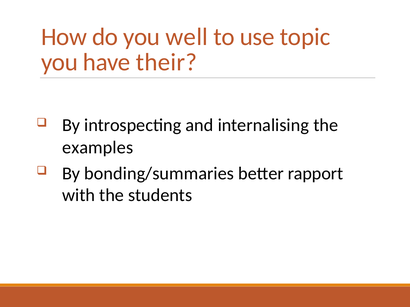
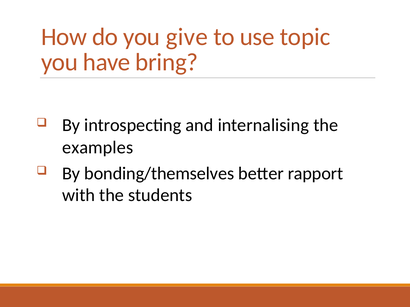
well: well -> give (187, 37)
their: their -> bring (167, 62)
bonding/summaries: bonding/summaries -> bonding/themselves (159, 174)
